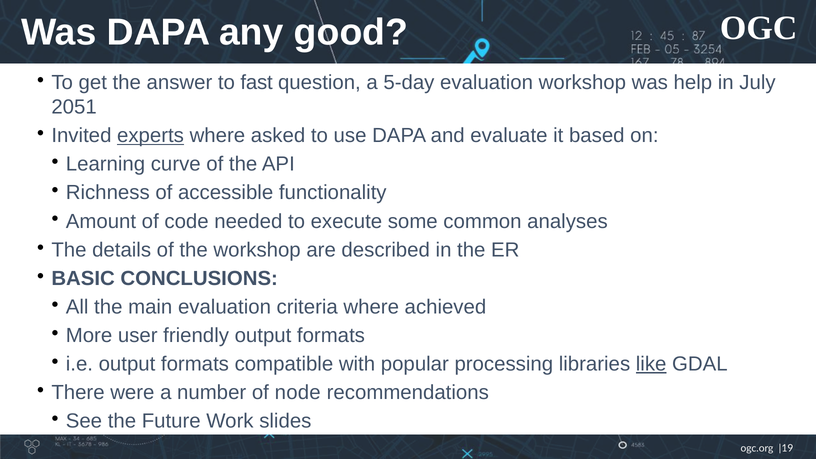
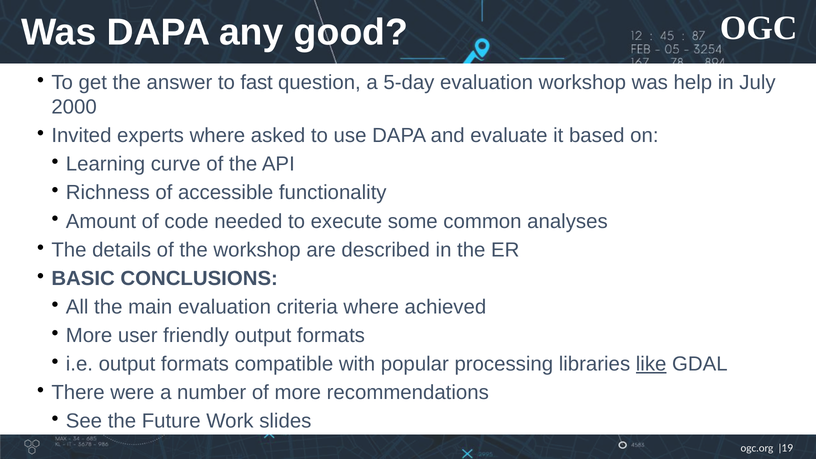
2051: 2051 -> 2000 (74, 107)
experts underline: present -> none (151, 136)
of node: node -> more (298, 393)
